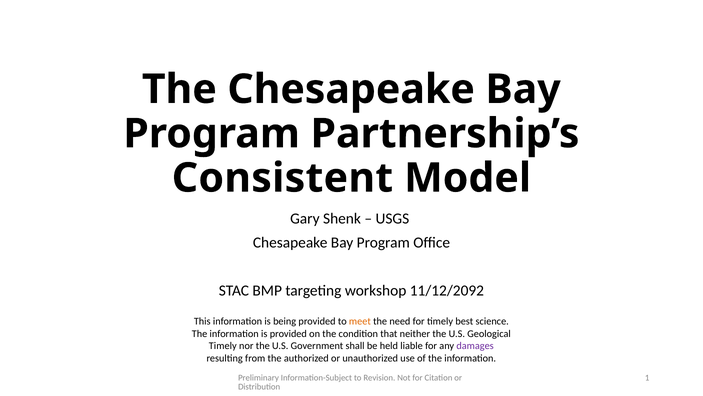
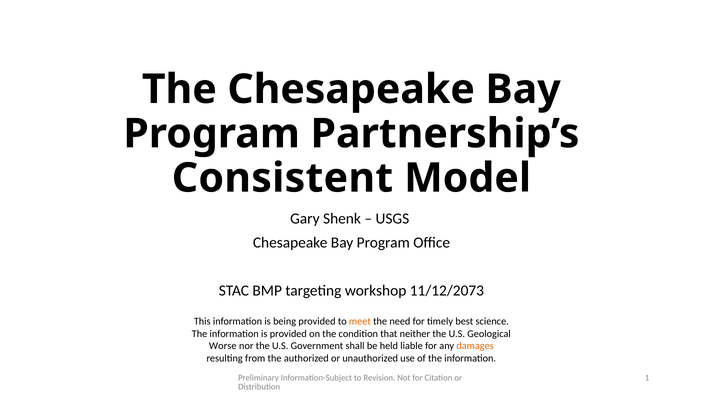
11/12/2092: 11/12/2092 -> 11/12/2073 (447, 290)
Timely: Timely -> Worse (223, 345)
damages colour: purple -> orange (475, 345)
